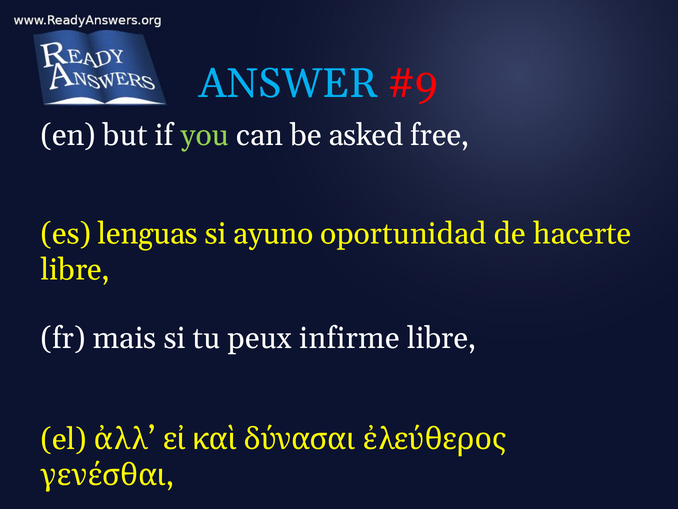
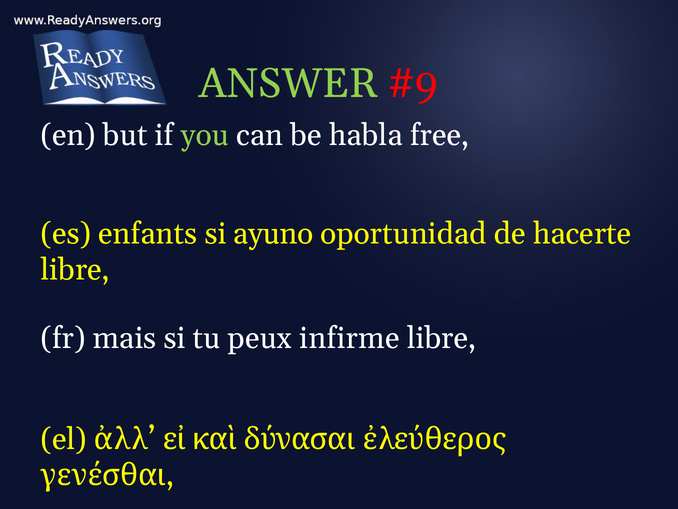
ANSWER colour: light blue -> light green (289, 84)
asked: asked -> habla (366, 135)
lenguas: lenguas -> enfants (148, 233)
